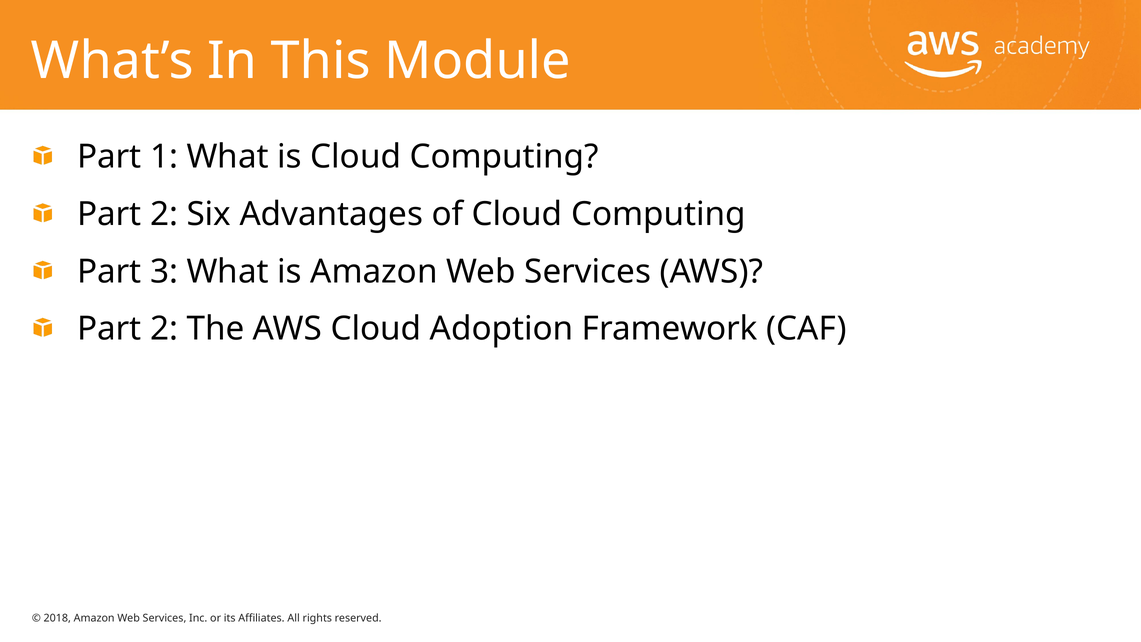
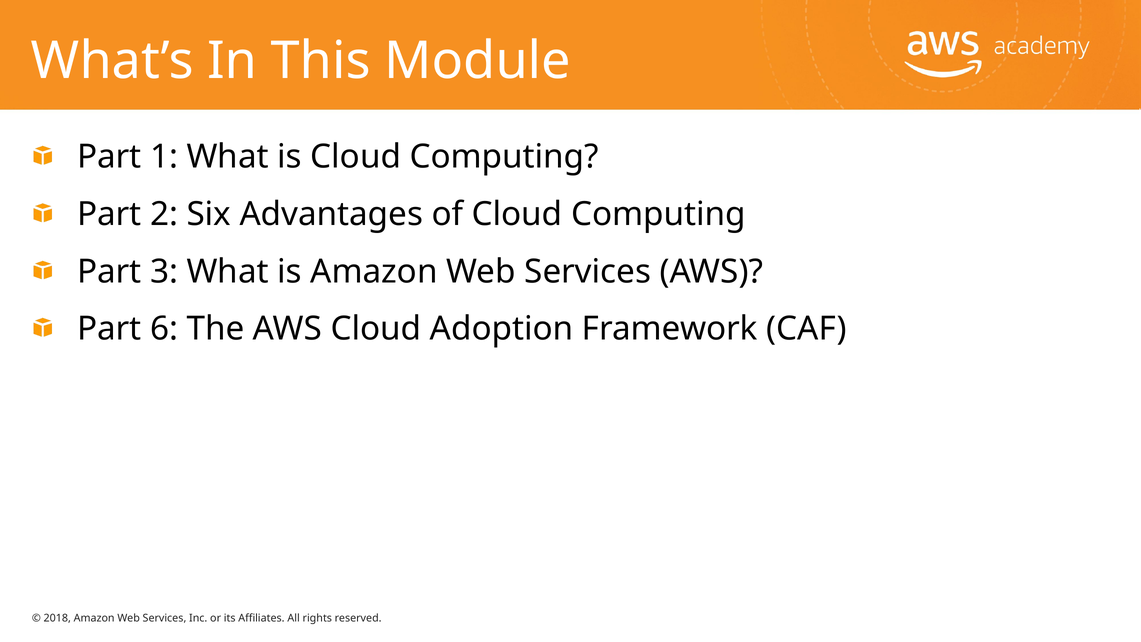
2: 2 -> 6 (164, 329)
